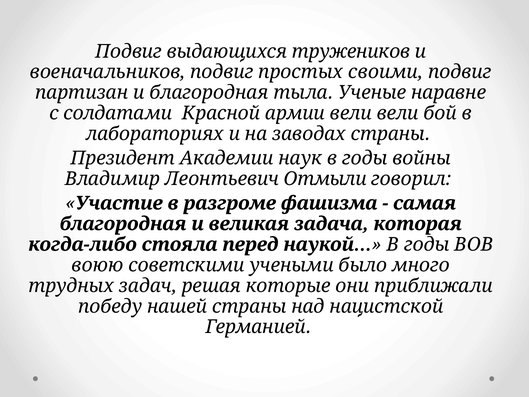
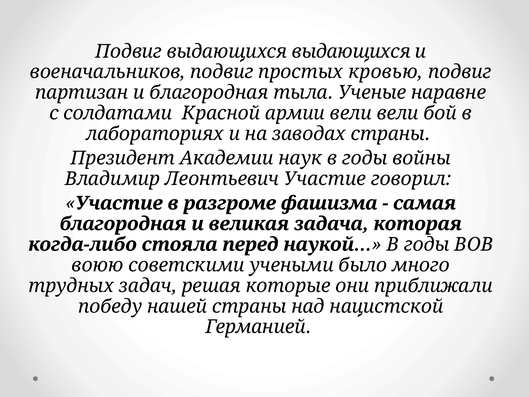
выдающихся тружеников: тружеников -> выдающихся (351, 51)
своими: своими -> кровью (386, 72)
Леонтьевич Отмыли: Отмыли -> Участие (325, 179)
